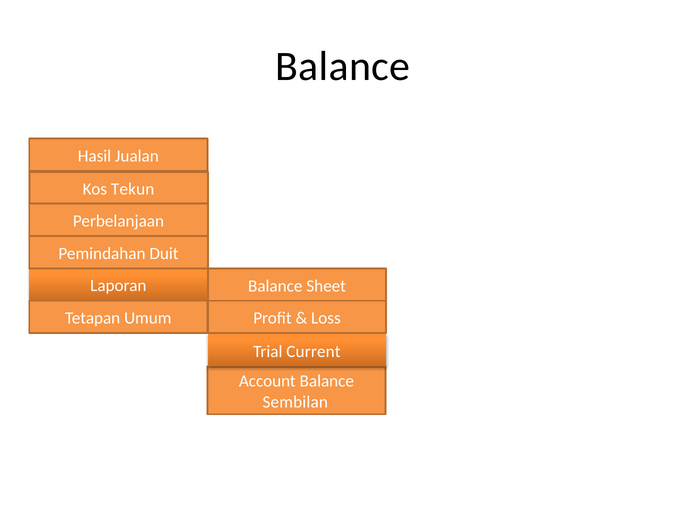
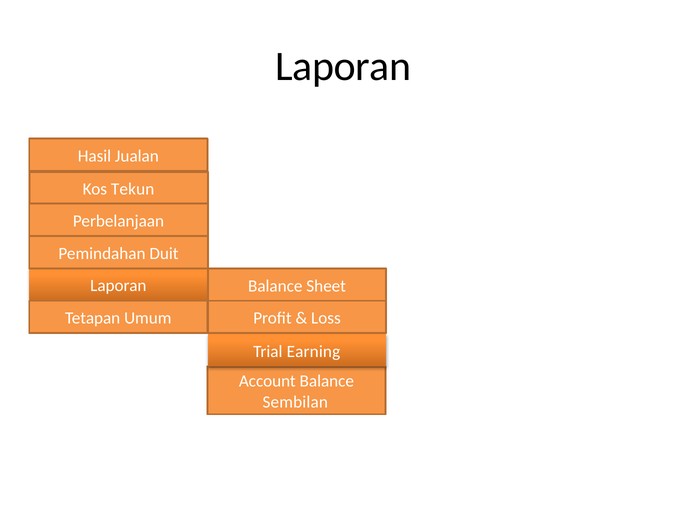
Balance: Balance -> Laporan (343, 66)
Current: Current -> Earning (313, 351)
